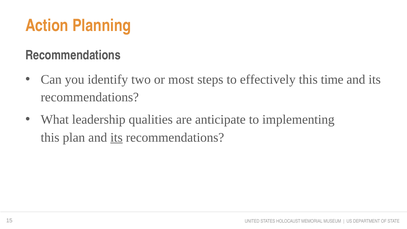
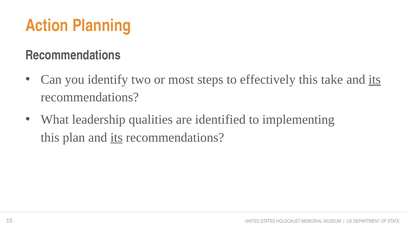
time: time -> take (332, 80)
its underline: none -> present (375, 80)
anticipate: anticipate -> identified (220, 120)
